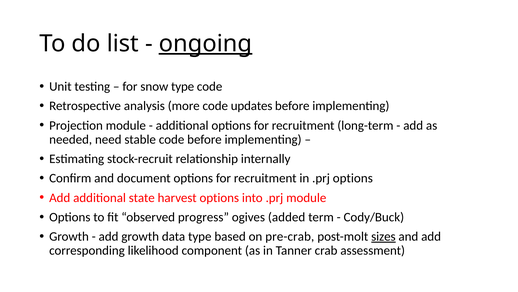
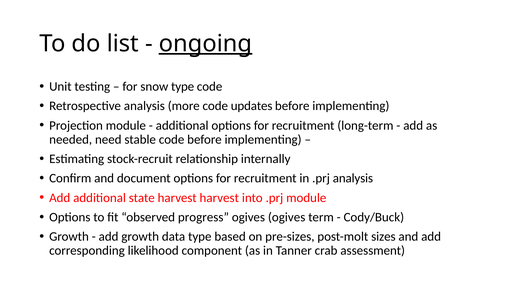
.prj options: options -> analysis (353, 178)
harvest options: options -> harvest (219, 197)
ogives added: added -> ogives (287, 217)
pre-crab: pre-crab -> pre-sizes (290, 236)
sizes underline: present -> none (383, 236)
